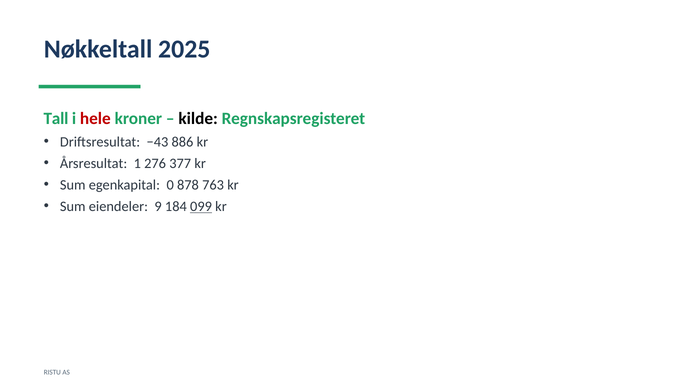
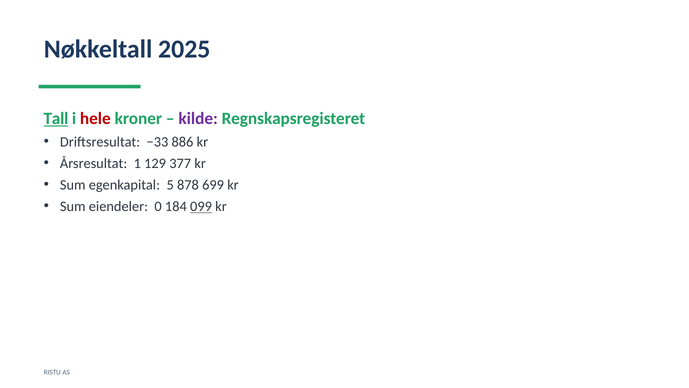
Tall underline: none -> present (56, 119)
kilde colour: black -> purple (198, 119)
−43: −43 -> −33 (157, 142)
276: 276 -> 129 (155, 163)
0: 0 -> 5 (170, 185)
763: 763 -> 699 (213, 185)
9: 9 -> 0 (158, 206)
